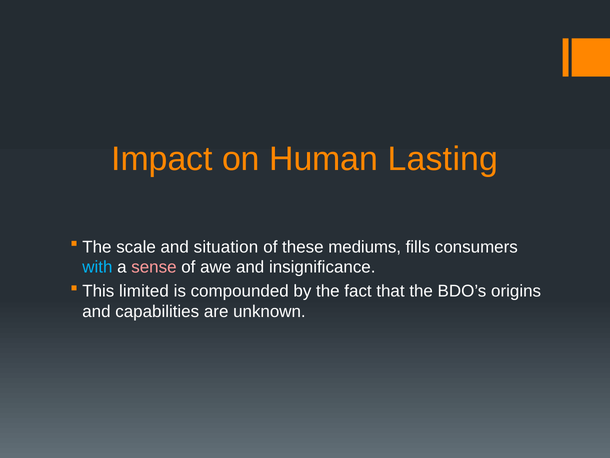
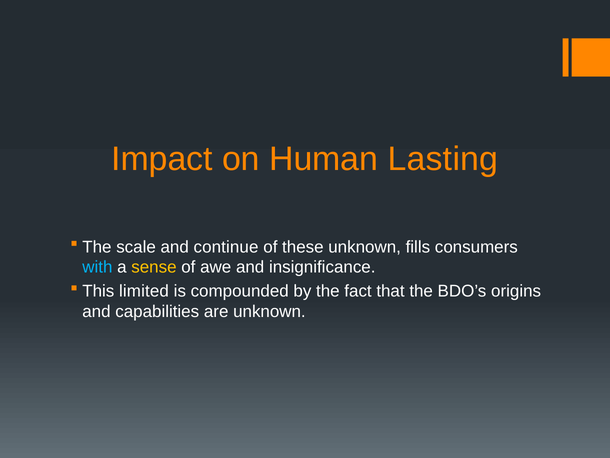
situation: situation -> continue (226, 247)
these mediums: mediums -> unknown (365, 247)
sense colour: pink -> yellow (154, 267)
